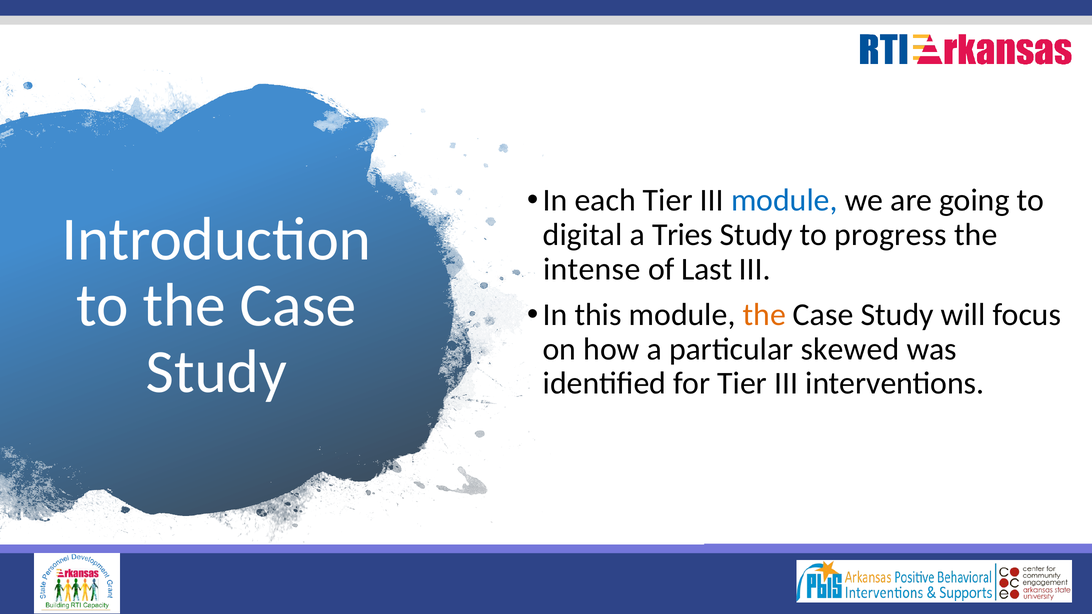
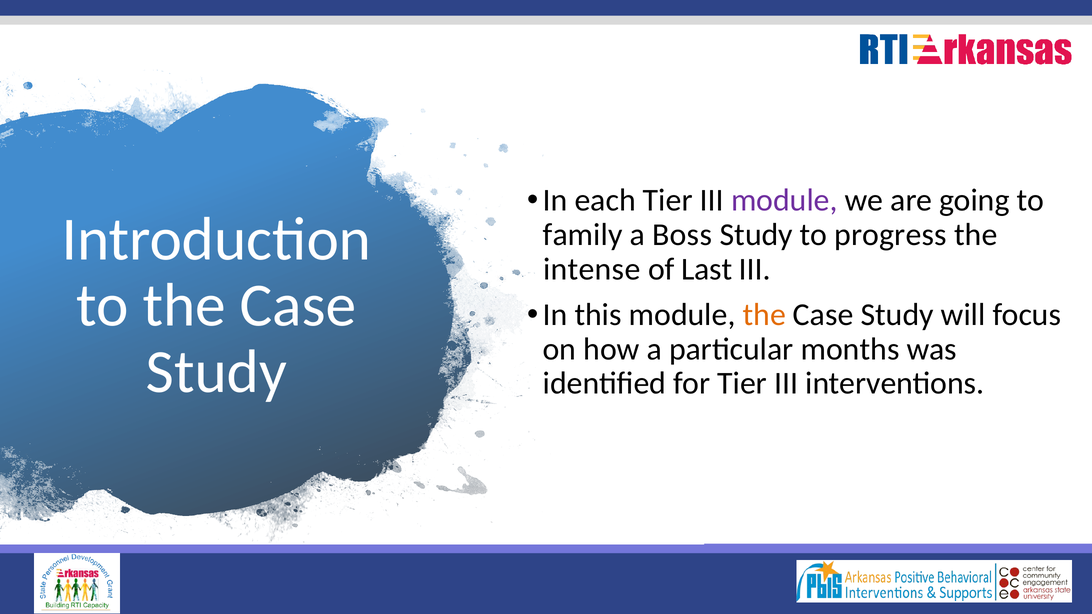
module colour: blue -> purple (784, 200)
digital: digital -> family (583, 235)
Tries: Tries -> Boss (682, 235)
skewed: skewed -> months (850, 349)
